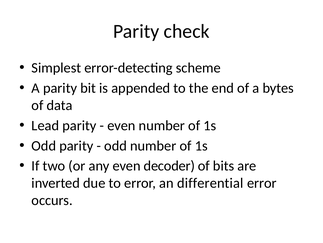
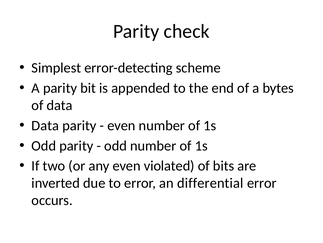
Lead: Lead -> Data (45, 125)
decoder: decoder -> violated (169, 165)
